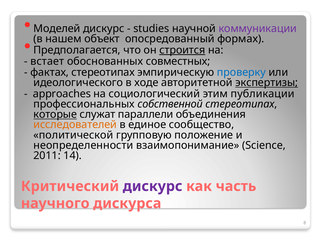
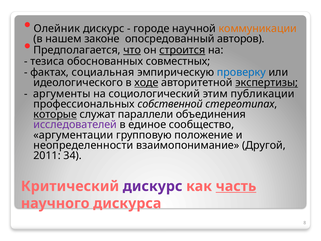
Моделей: Моделей -> Олейник (57, 29)
studies: studies -> городе (151, 29)
коммуникации colour: purple -> orange (258, 29)
объект: объект -> законе (102, 39)
формах: формах -> авторов (241, 39)
что underline: none -> present (132, 50)
встает: встает -> тезиса (47, 61)
фактах стереотипах: стереотипах -> социальная (103, 72)
ходе underline: none -> present (146, 83)
approaches: approaches -> аргументы (62, 94)
исследователей colour: orange -> purple (75, 125)
политической: политической -> аргументации (73, 135)
Science: Science -> Другой (264, 145)
14: 14 -> 34 (73, 155)
часть underline: none -> present (236, 186)
